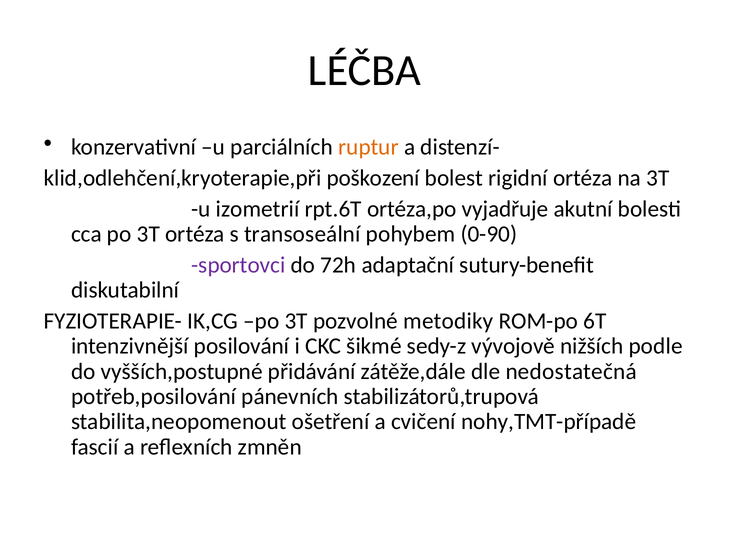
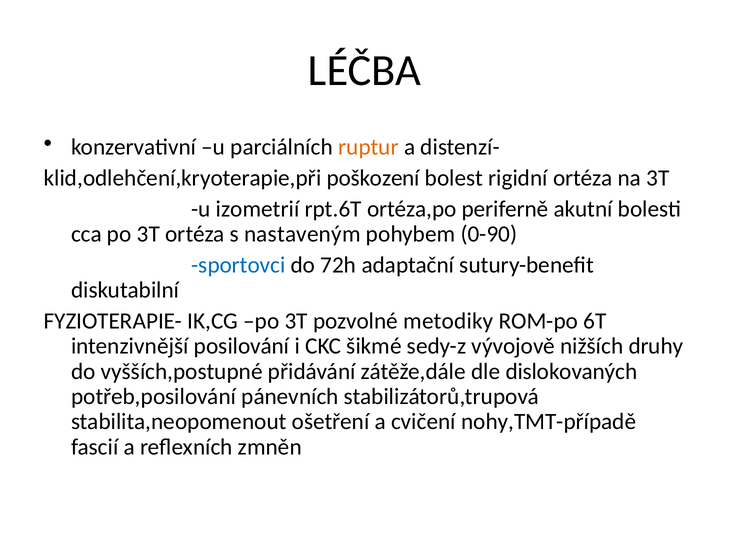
vyjadřuje: vyjadřuje -> periferně (505, 209)
transoseální: transoseální -> nastaveným (302, 234)
sportovci colour: purple -> blue (238, 265)
podle: podle -> druhy (656, 346)
nedostatečná: nedostatečná -> dislokovaných (571, 371)
